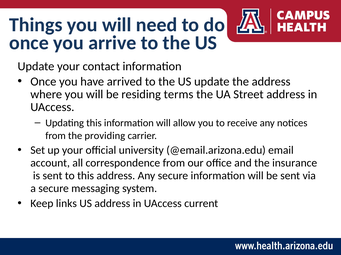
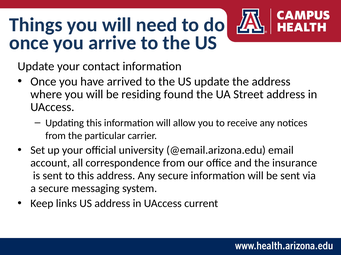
terms: terms -> found (179, 95)
providing: providing -> particular (105, 136)
